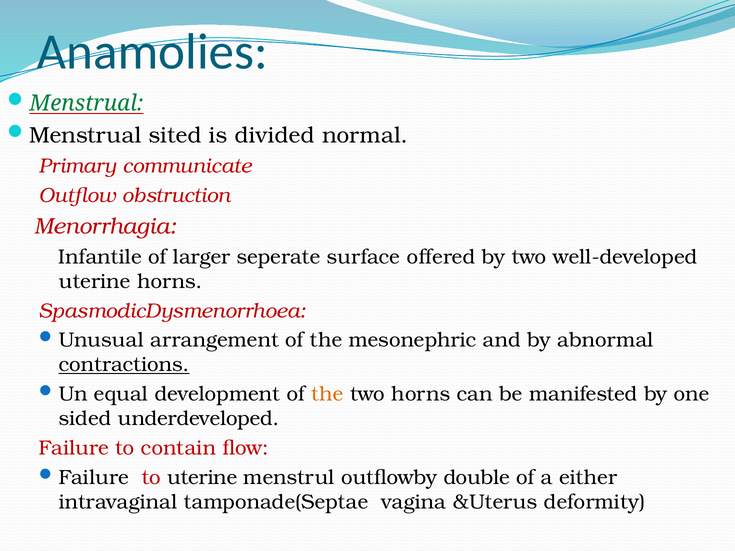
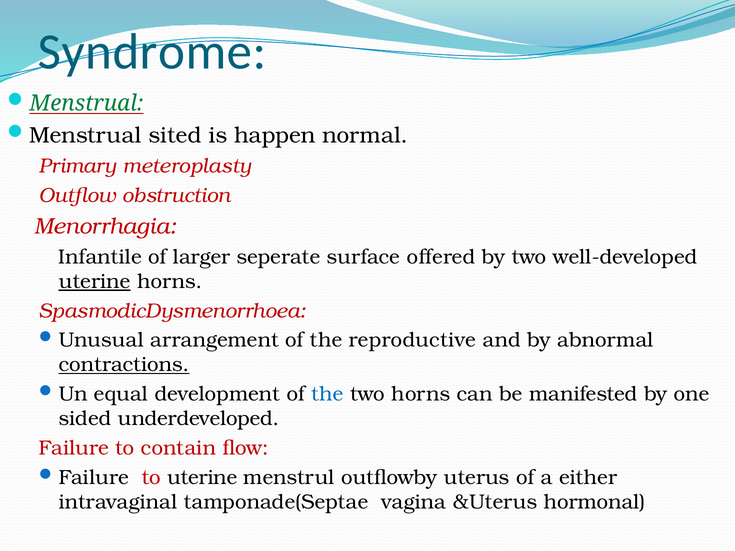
Anamolies: Anamolies -> Syndrome (152, 52)
divided: divided -> happen (275, 136)
communicate: communicate -> meteroplasty (187, 166)
uterine underline: none -> present (95, 282)
mesonephric: mesonephric -> reproductive (412, 340)
the colour: orange -> blue (327, 394)
double: double -> uterus (477, 478)
deformity: deformity -> hormonal (595, 502)
